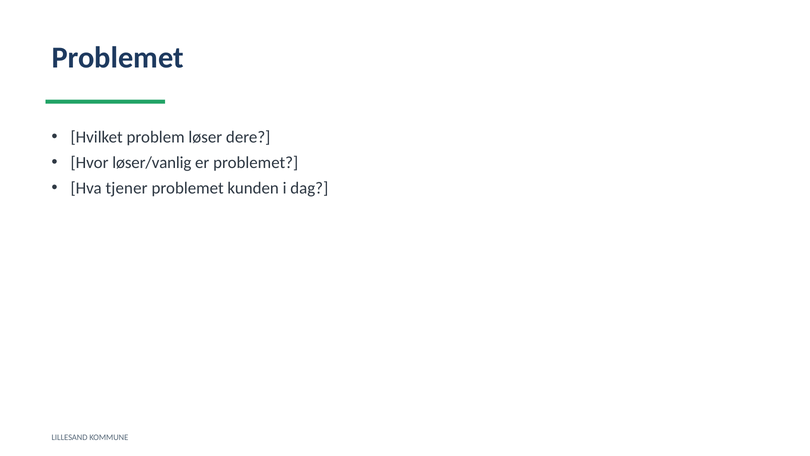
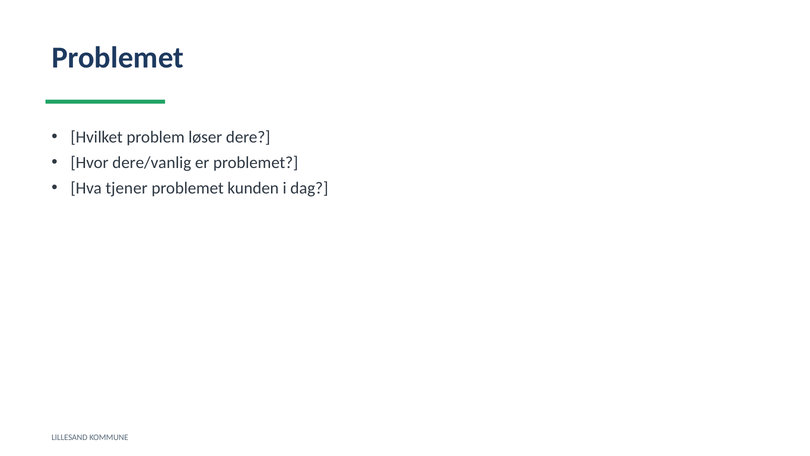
løser/vanlig: løser/vanlig -> dere/vanlig (152, 163)
